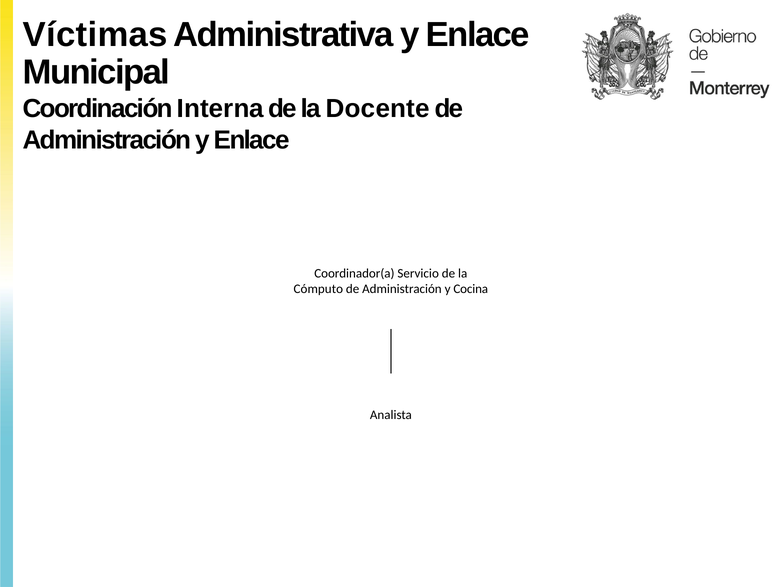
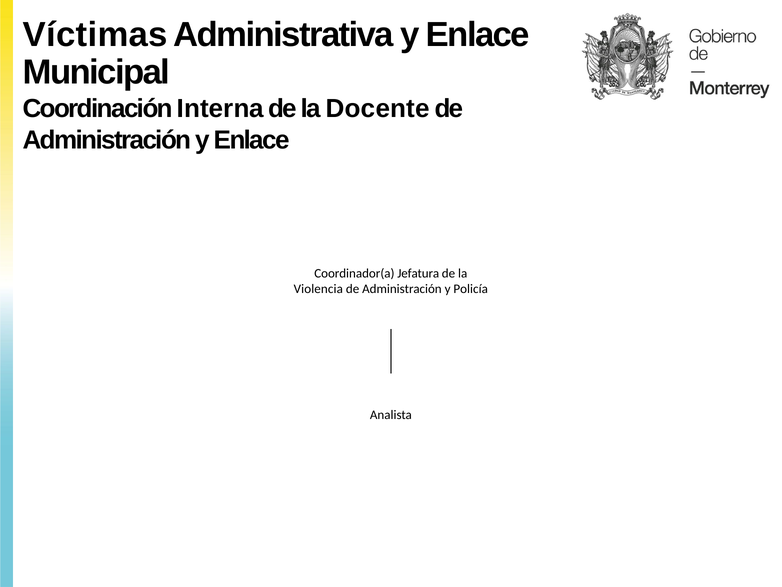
Servicio: Servicio -> Jefatura (418, 273)
Cómputo: Cómputo -> Violencia (318, 289)
Cocina: Cocina -> Policía (471, 289)
